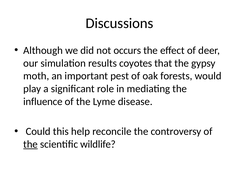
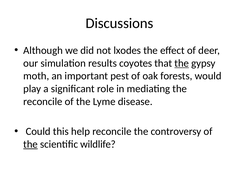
occurs: occurs -> lxodes (127, 50)
the underline: none -> present (182, 63)
influence: influence -> reconcile (43, 101)
